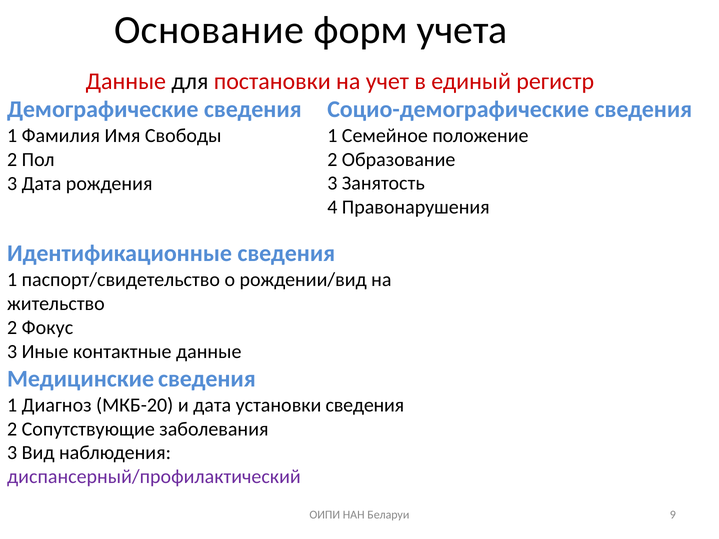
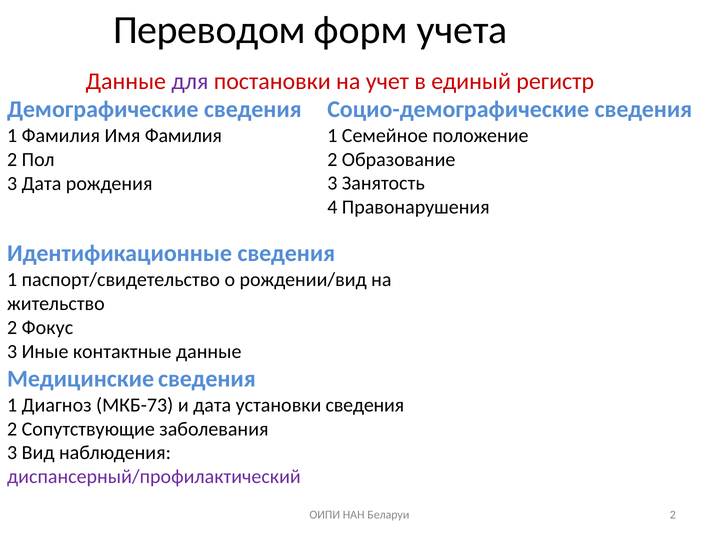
Основание: Основание -> Переводом (209, 30)
для colour: black -> purple (190, 81)
Имя Свободы: Свободы -> Фамилия (183, 136)
МКБ-20: МКБ-20 -> МКБ-73 (135, 405)
Беларуи 9: 9 -> 2 (673, 515)
